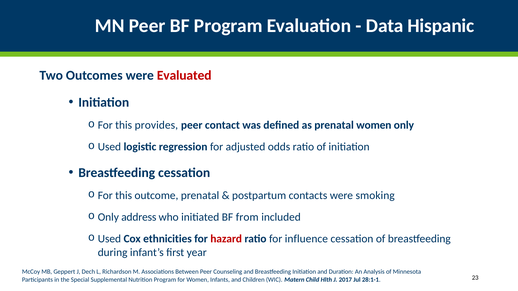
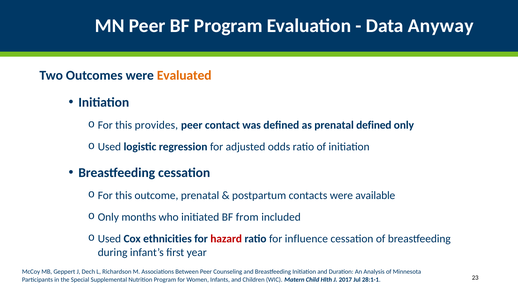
Hispanic: Hispanic -> Anyway (441, 26)
Evaluated colour: red -> orange (184, 76)
prenatal women: women -> defined (374, 125)
smoking: smoking -> available (375, 196)
address: address -> months (139, 217)
